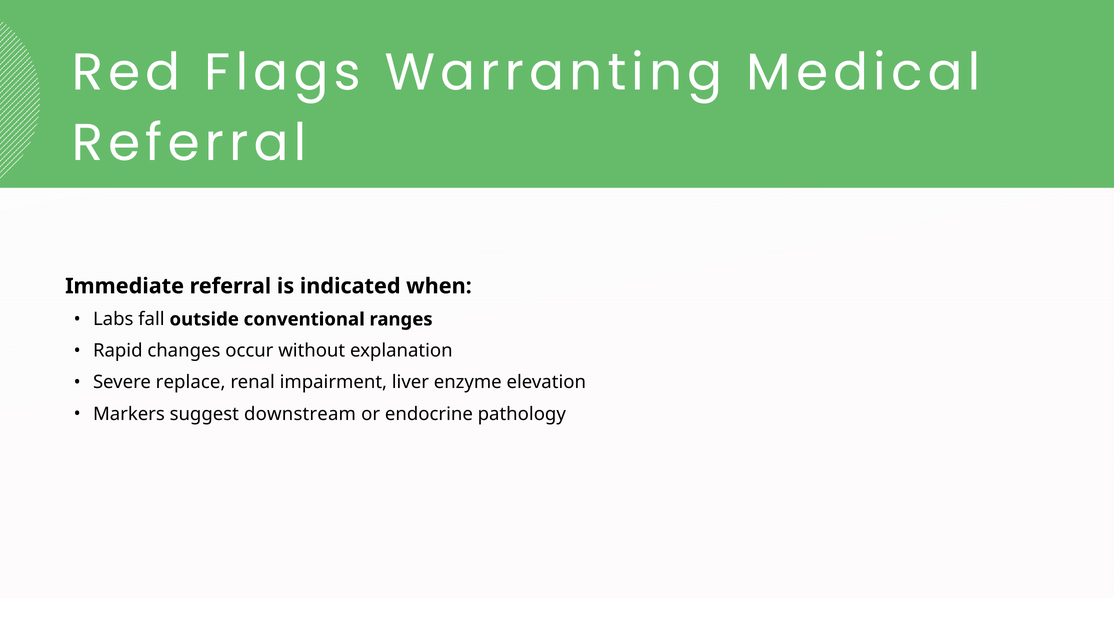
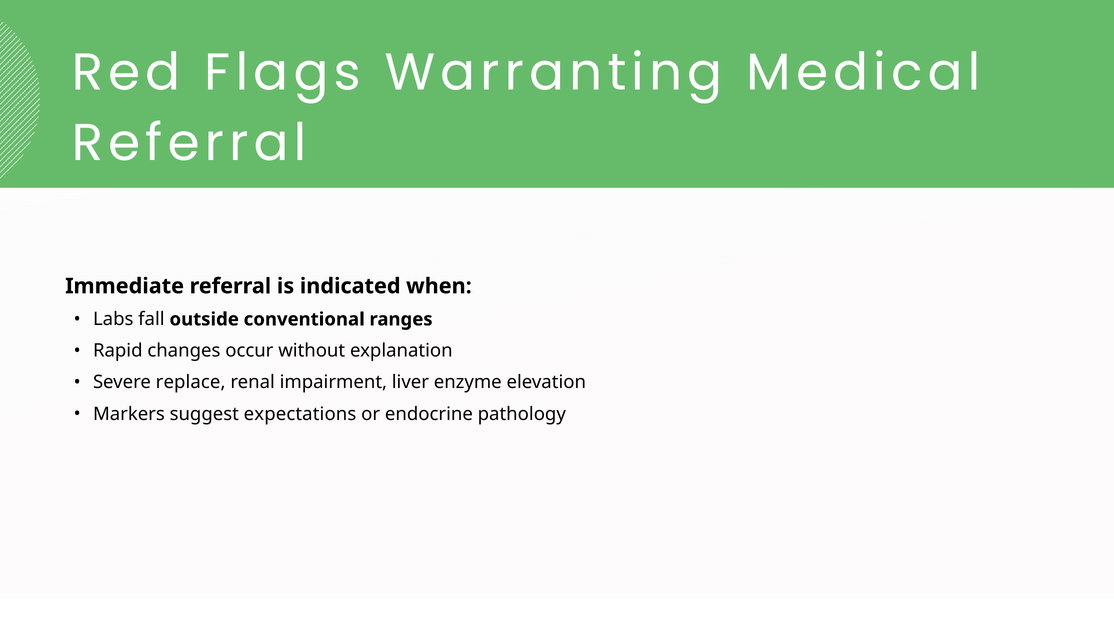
downstream: downstream -> expectations (300, 414)
